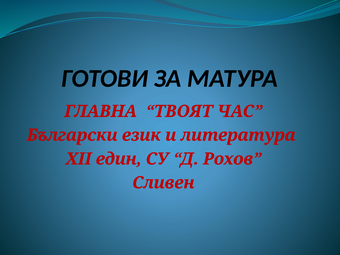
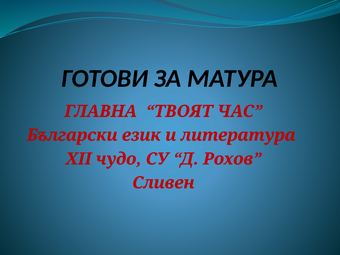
един: един -> чудо (119, 159)
